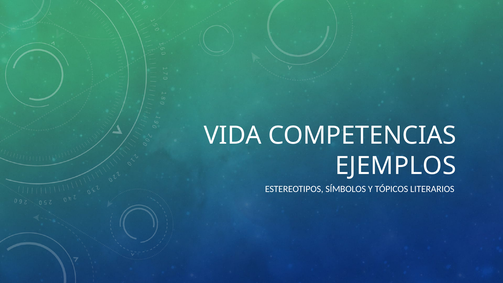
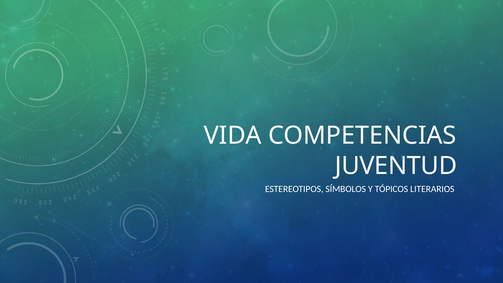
EJEMPLOS: EJEMPLOS -> JUVENTUD (396, 166)
